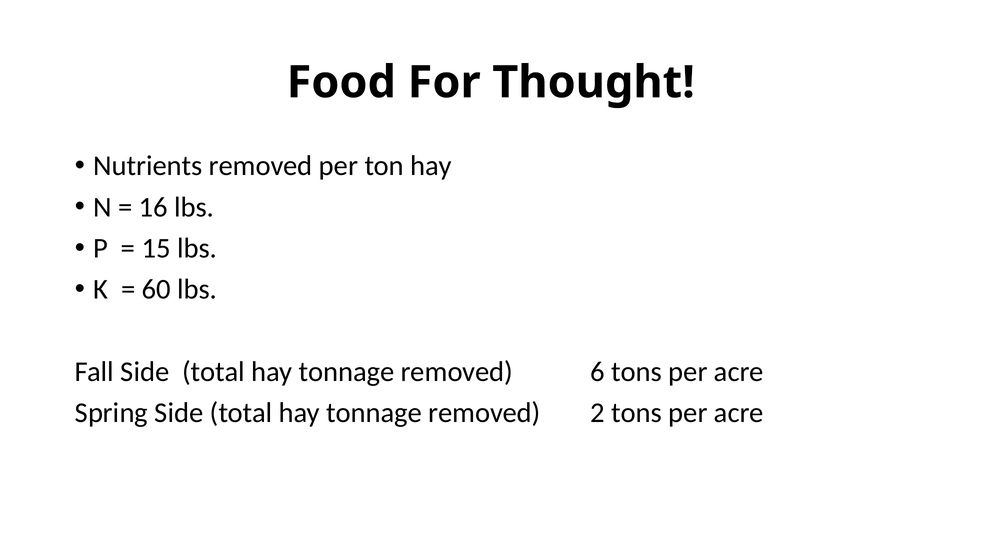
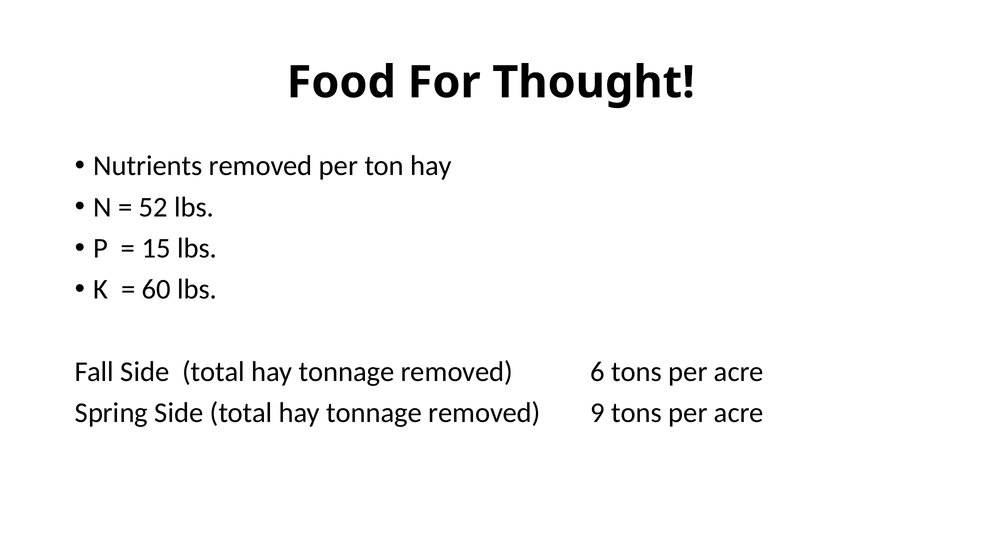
16: 16 -> 52 (153, 207)
2: 2 -> 9 (598, 413)
